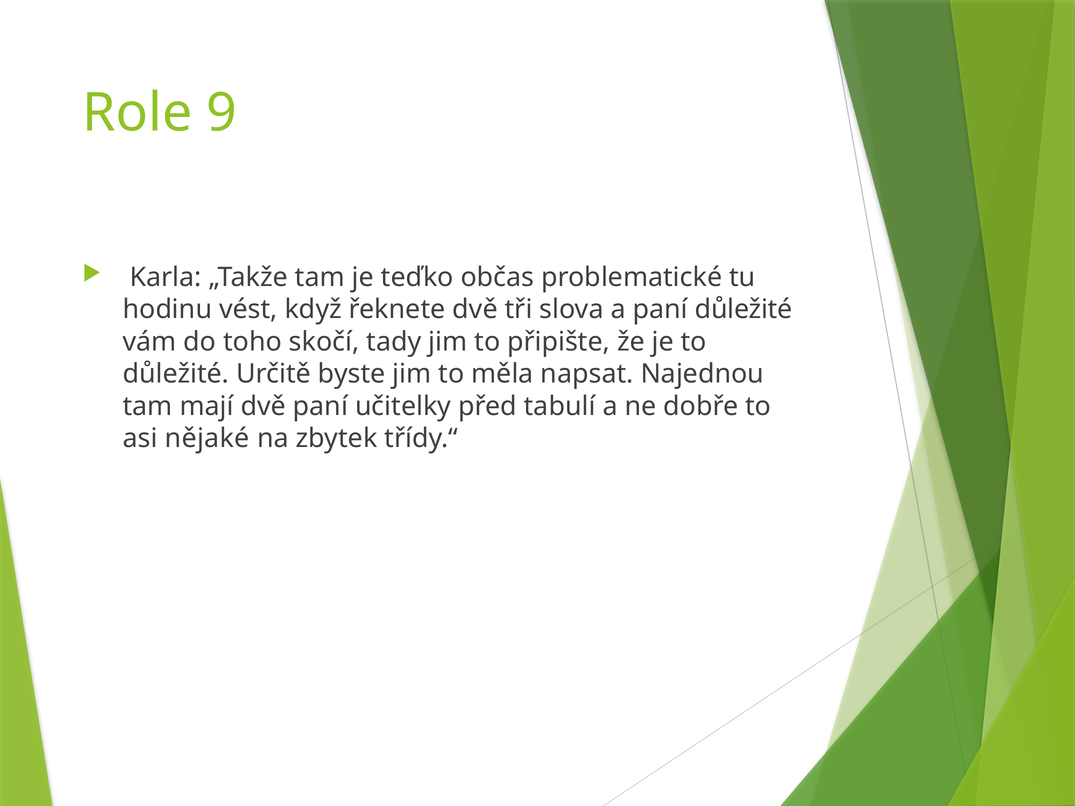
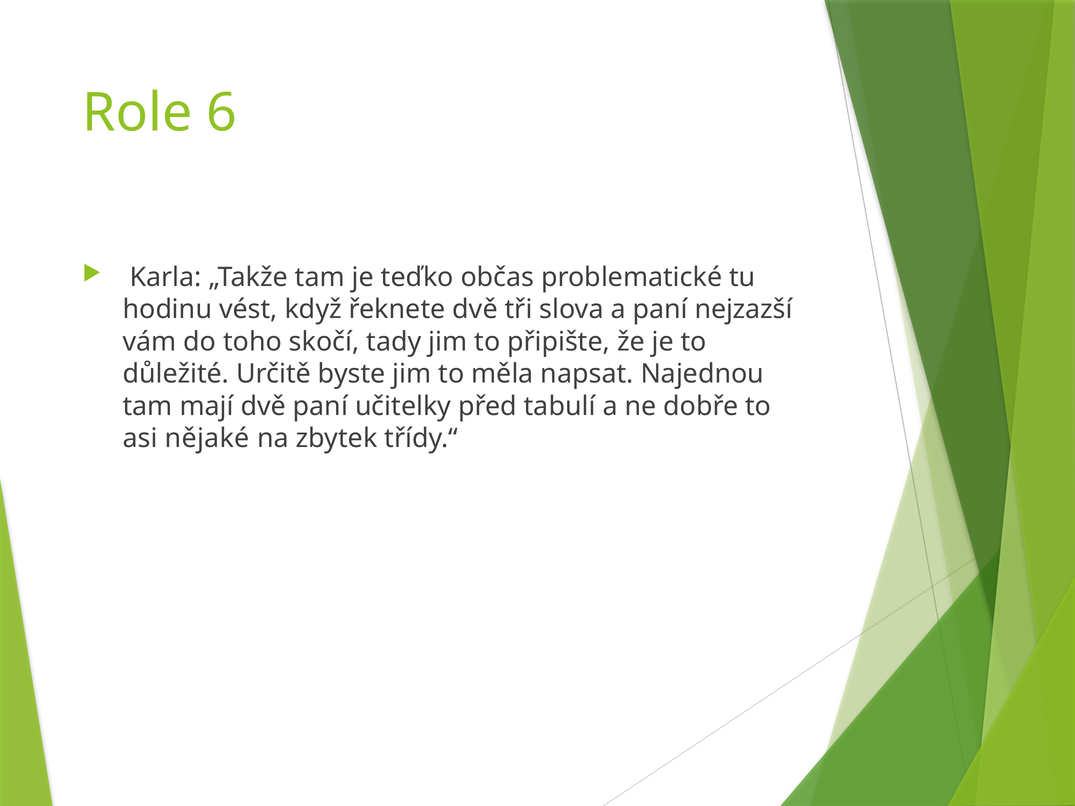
9: 9 -> 6 (222, 113)
paní důležité: důležité -> nejzazší (744, 310)
